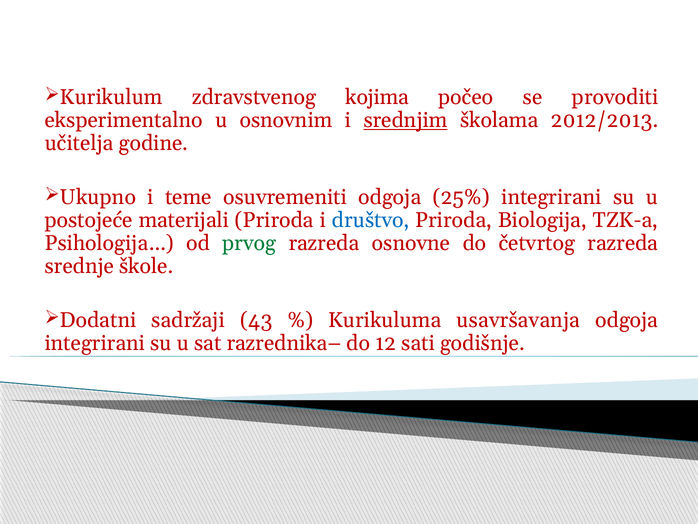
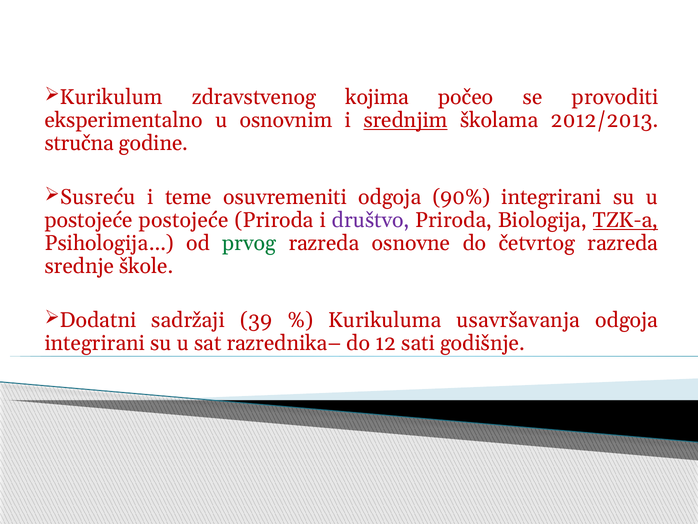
učitelja: učitelja -> stručna (79, 143)
Ukupno: Ukupno -> Susreću (98, 197)
25%: 25% -> 90% (461, 197)
postojeće materijali: materijali -> postojeće (184, 220)
društvo colour: blue -> purple (371, 220)
TZK-a underline: none -> present (625, 220)
43: 43 -> 39 (256, 320)
